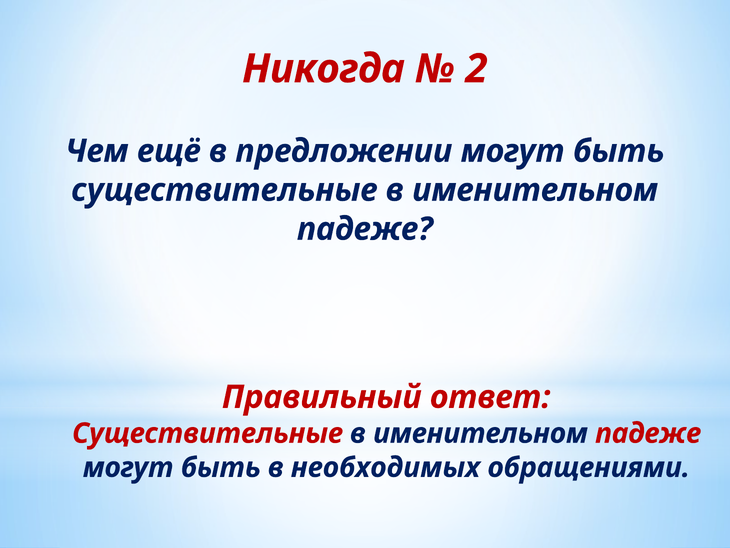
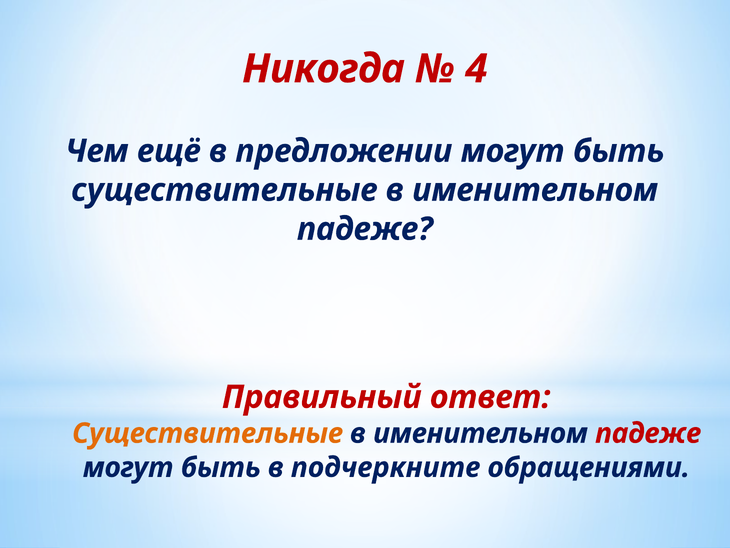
2: 2 -> 4 (476, 69)
Существительные colour: red -> orange (207, 433)
необходимых: необходимых -> подчеркните (386, 467)
